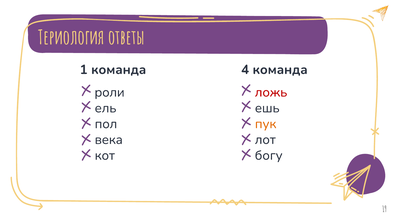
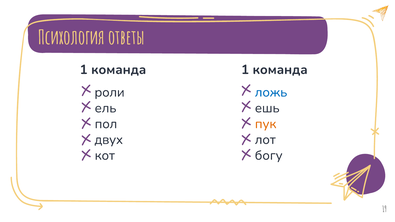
Териология: Териология -> Психология (71, 38)
команда 4: 4 -> 1 (245, 70)
ложь colour: red -> blue (271, 92)
века: века -> двух (109, 140)
